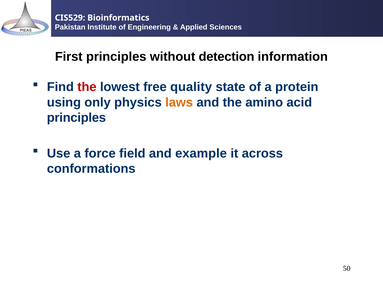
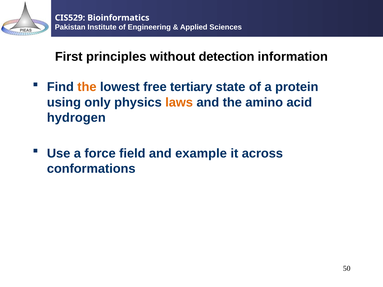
the colour: red -> orange (87, 87)
quality: quality -> tertiary (191, 87)
principles: principles -> hydrogen (76, 118)
